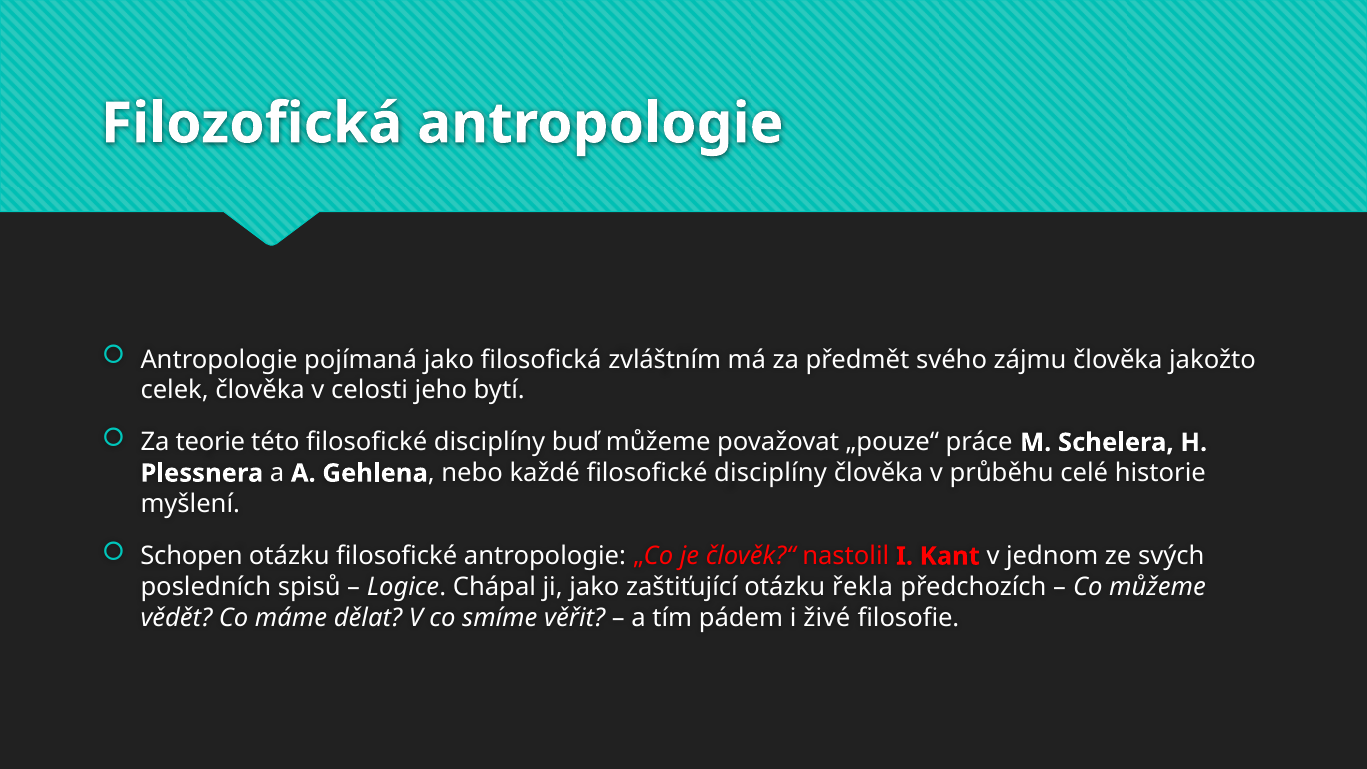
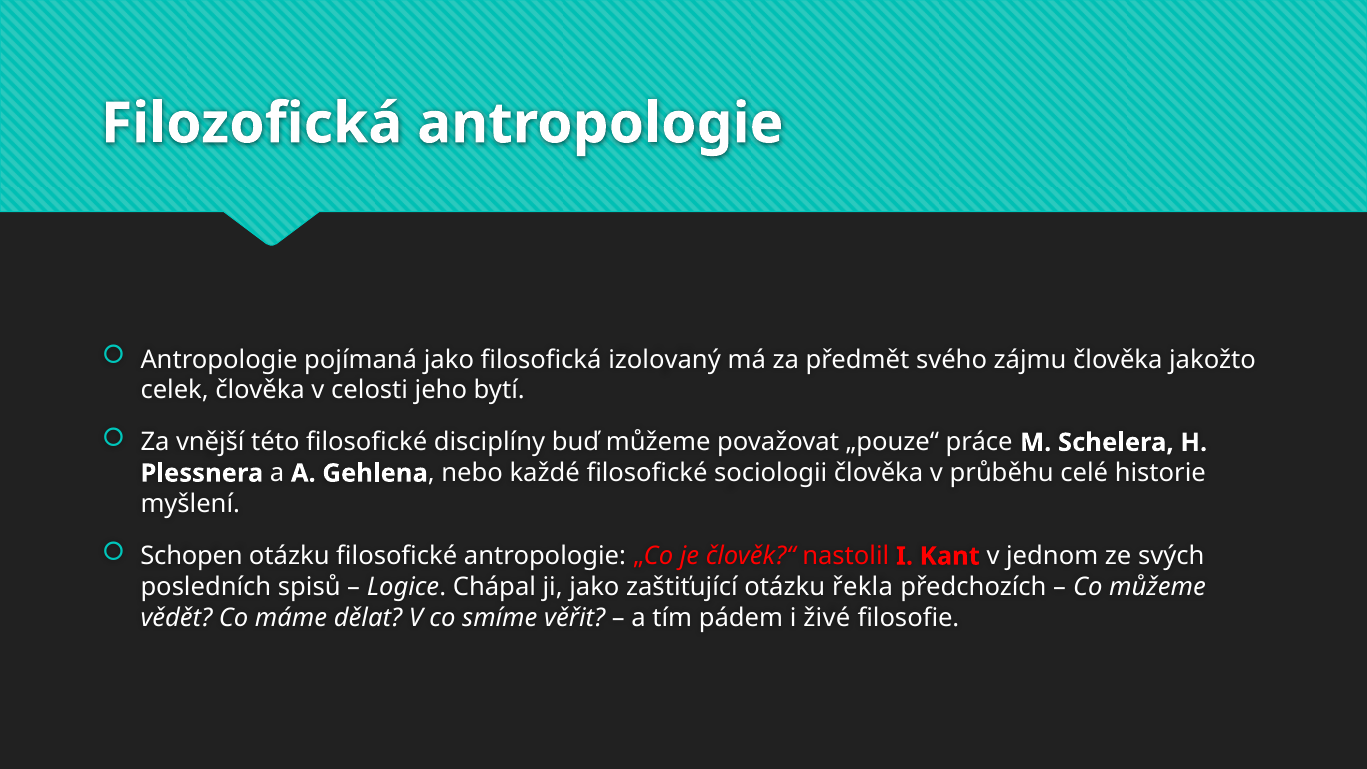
zvláštním: zvláštním -> izolovaný (665, 360)
teorie: teorie -> vnější (210, 442)
každé filosofické disciplíny: disciplíny -> sociologii (771, 473)
